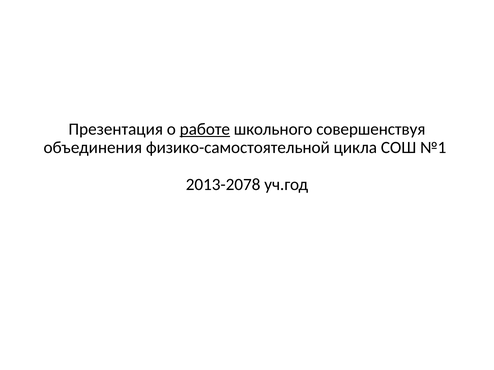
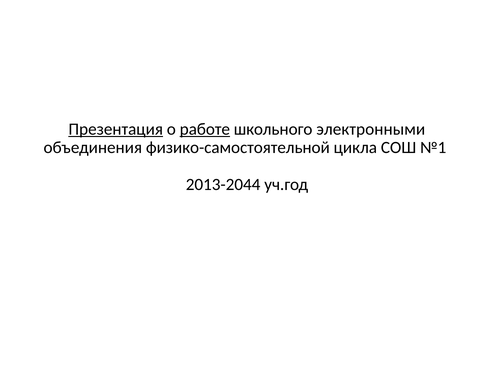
Презентация underline: none -> present (116, 129)
совершенствуя: совершенствуя -> электронными (371, 129)
2013-2078: 2013-2078 -> 2013-2044 (223, 185)
